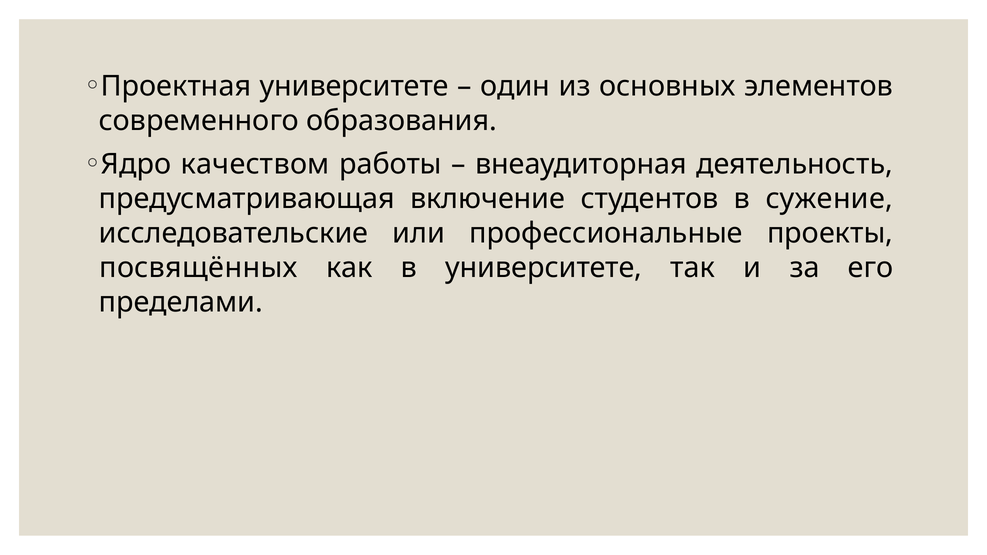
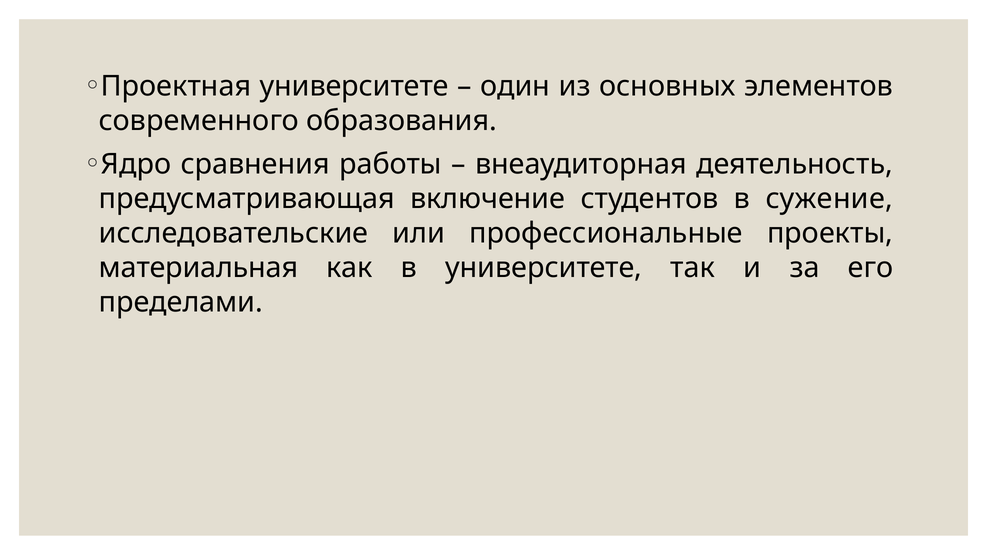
качеством: качеством -> сравнения (255, 164)
посвящённых: посвящённых -> материальная (199, 268)
